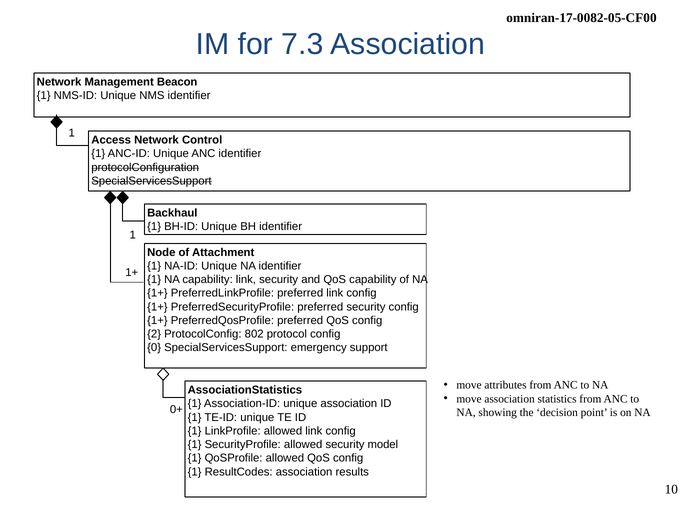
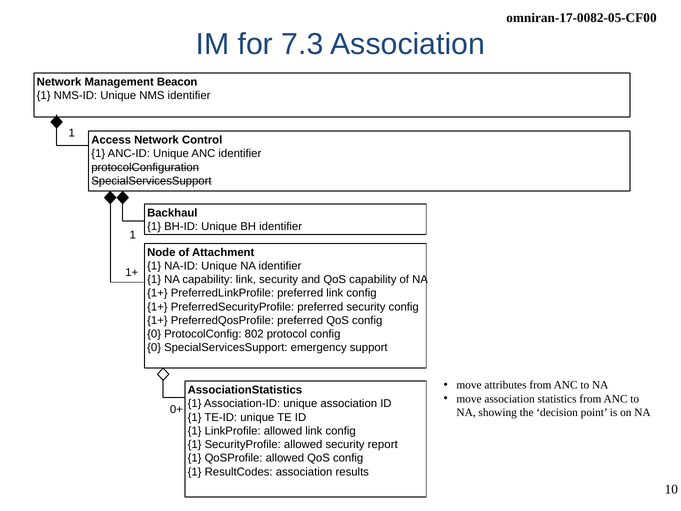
2: 2 -> 0 (154, 334)
model: model -> report (383, 444)
